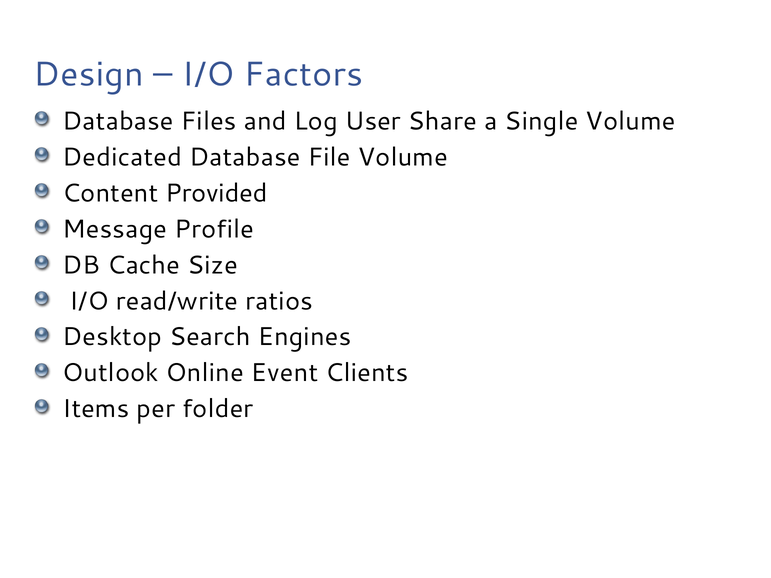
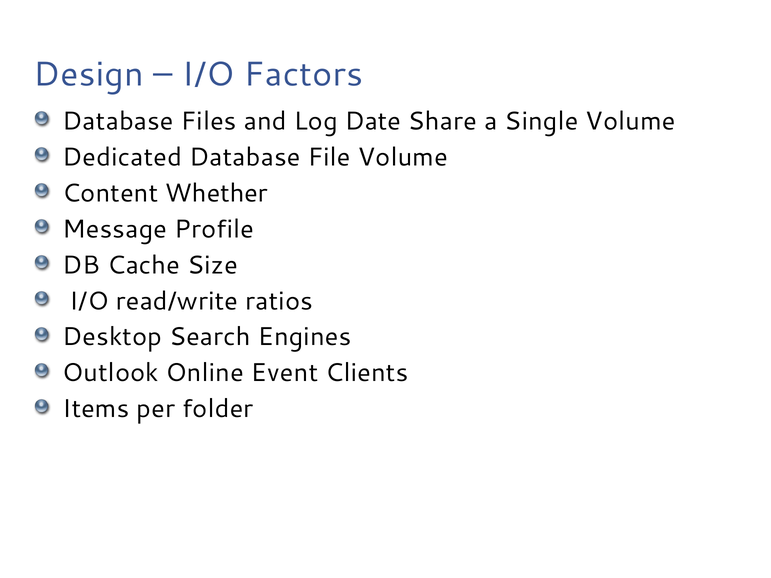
User: User -> Date (373, 121)
Provided: Provided -> Whether (216, 193)
